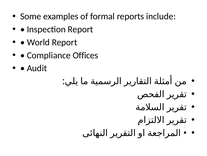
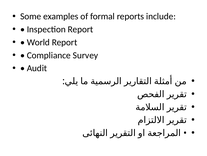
Offices: Offices -> Survey (85, 55)
